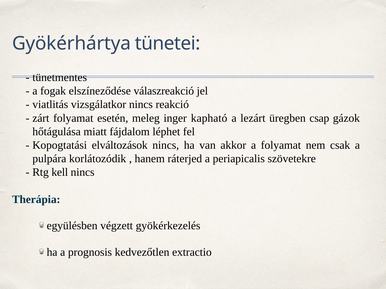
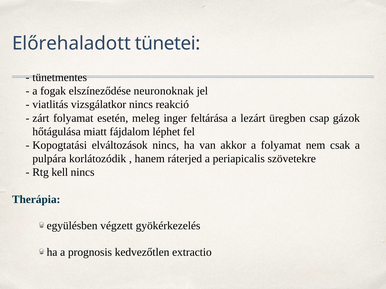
Gyökérhártya: Gyökérhártya -> Előrehaladott (71, 43)
válaszreakció: válaszreakció -> neuronoknak (164, 91)
kapható: kapható -> feltárása (209, 118)
